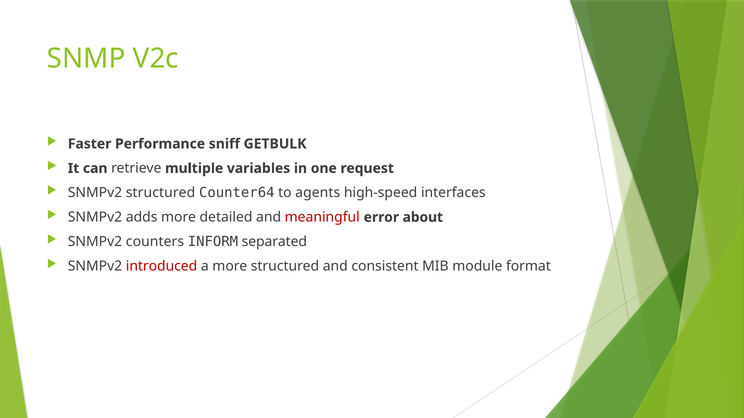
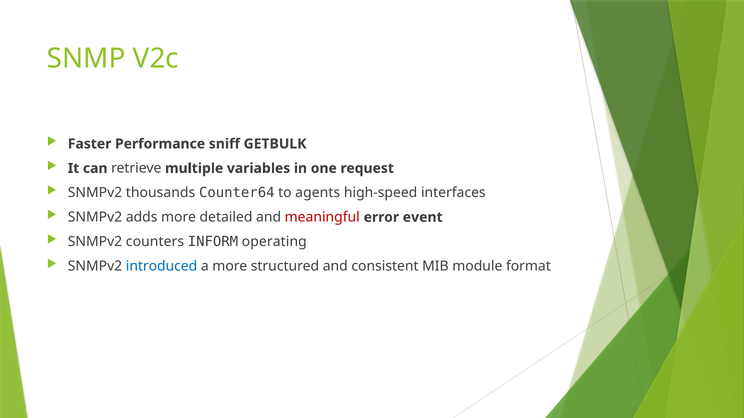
SNMPv2 structured: structured -> thousands (161, 193)
about: about -> event (423, 217)
separated: separated -> operating (274, 242)
introduced colour: red -> blue (162, 266)
